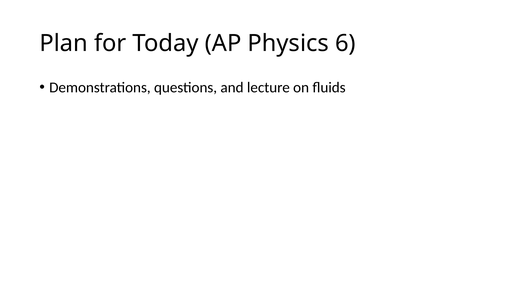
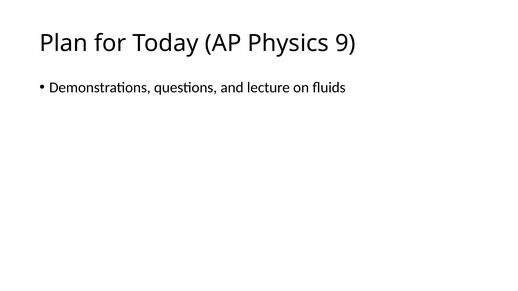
6: 6 -> 9 (345, 44)
